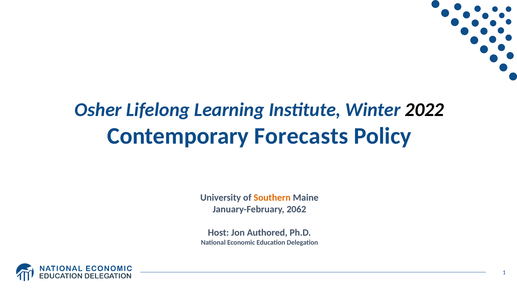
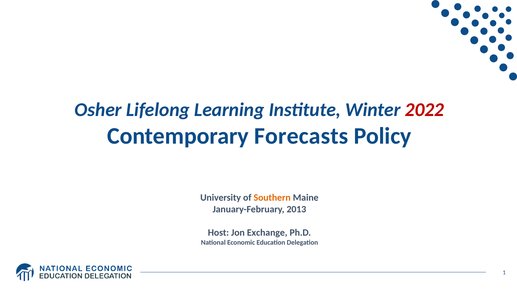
2022 colour: black -> red (424, 110)
2062: 2062 -> 2013 (296, 209)
Authored: Authored -> Exchange (267, 232)
